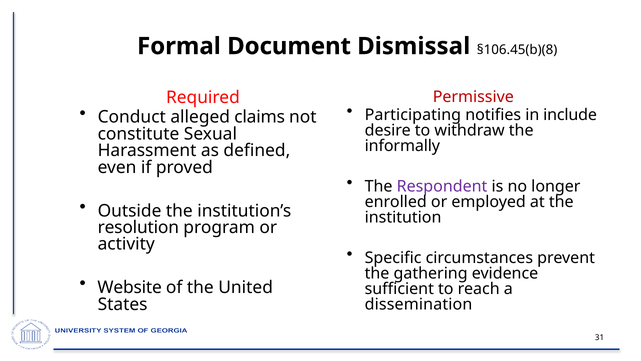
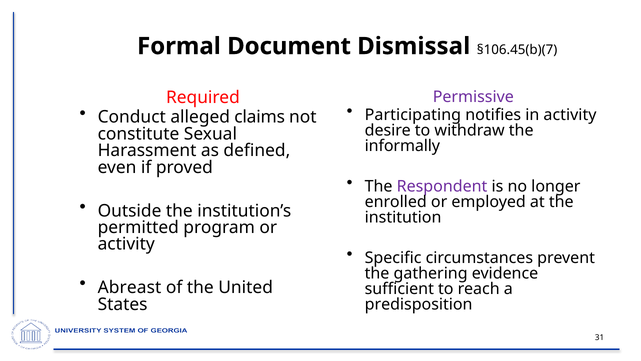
§106.45(b)(8: §106.45(b)(8 -> §106.45(b)(7 (517, 50)
Permissive colour: red -> purple (473, 97)
in include: include -> activity (570, 115)
resolution: resolution -> permitted (138, 227)
Website: Website -> Abreast (129, 287)
dissemination: dissemination -> predisposition (419, 304)
